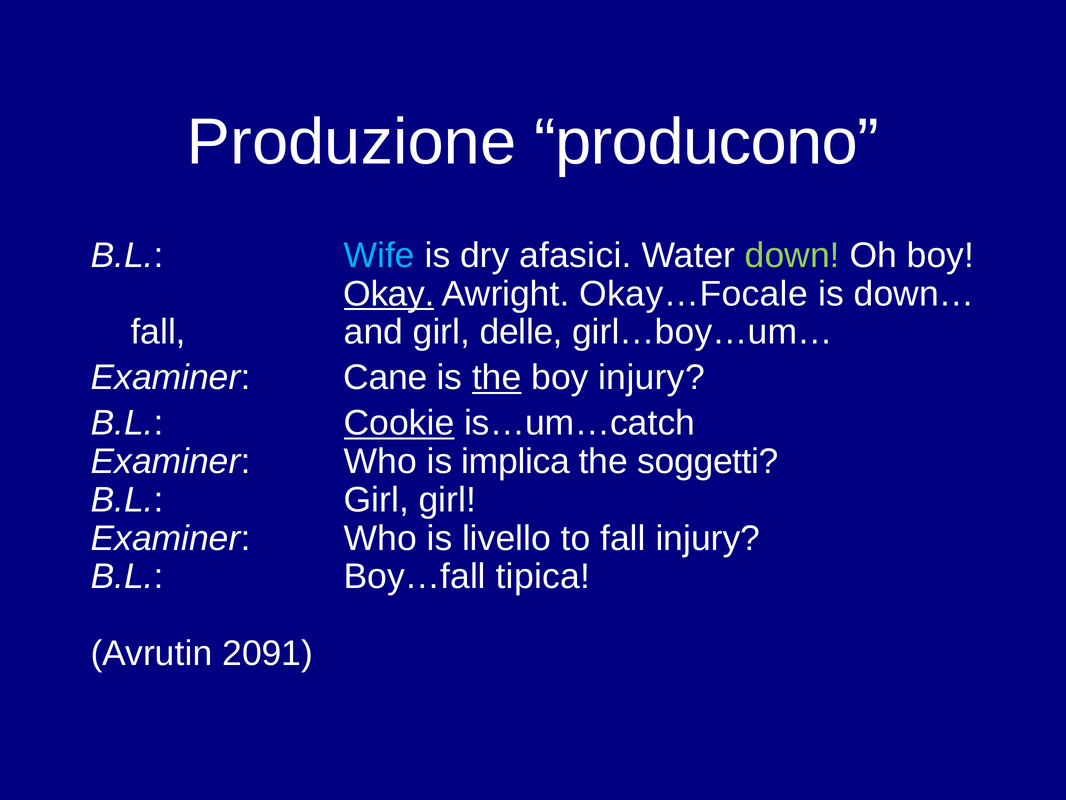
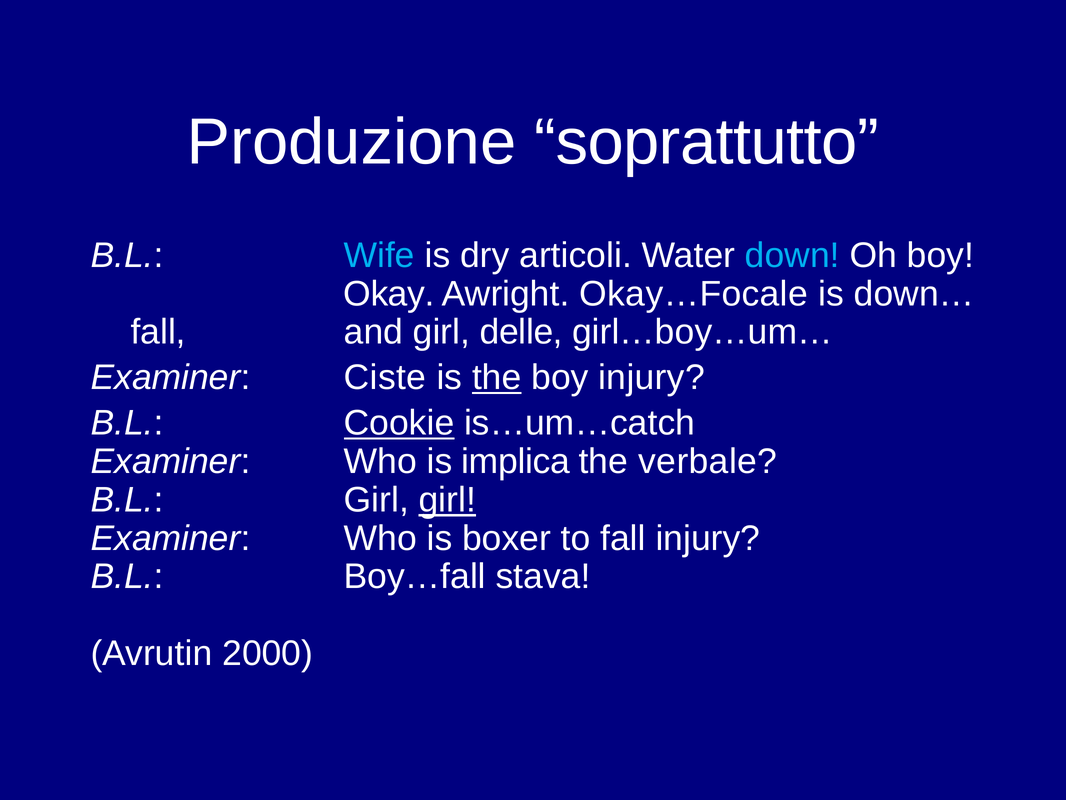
producono: producono -> soprattutto (707, 142)
afasici: afasici -> articoli (576, 255)
down colour: light green -> light blue (792, 255)
Okay underline: present -> none (389, 294)
Cane: Cane -> Ciste (385, 377)
soggetti: soggetti -> verbale (708, 461)
girl underline: none -> present (447, 500)
livello: livello -> boxer (506, 538)
tipica: tipica -> stava (543, 576)
2091: 2091 -> 2000 (268, 653)
